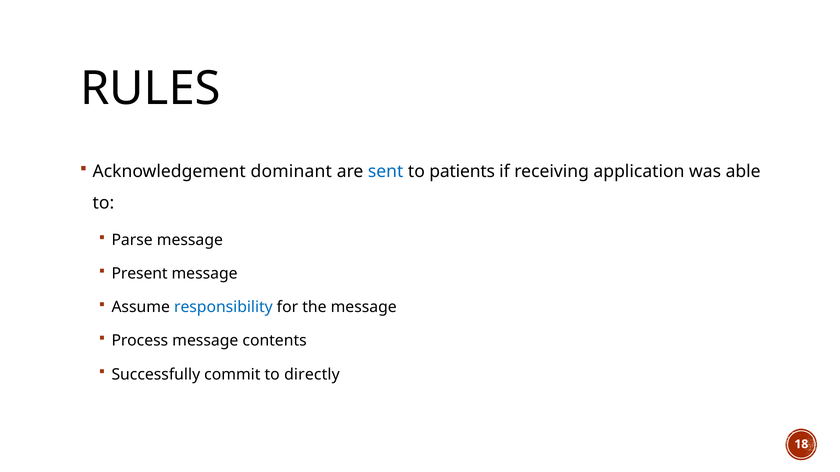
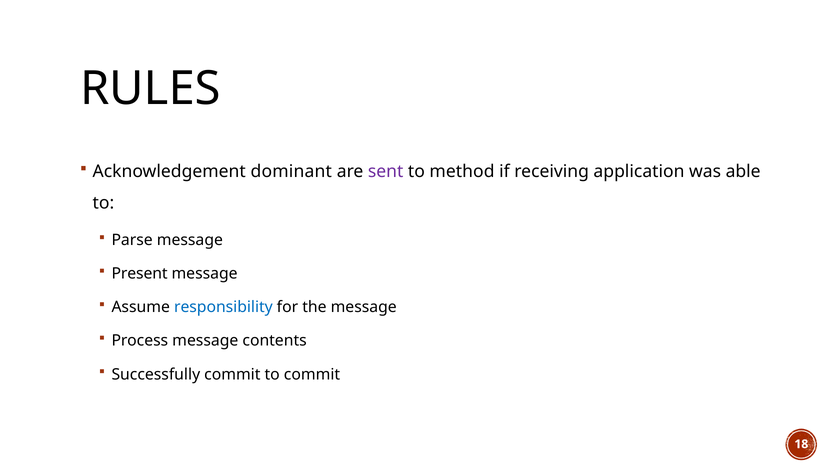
sent colour: blue -> purple (386, 172)
patients: patients -> method (462, 172)
to directly: directly -> commit (312, 375)
